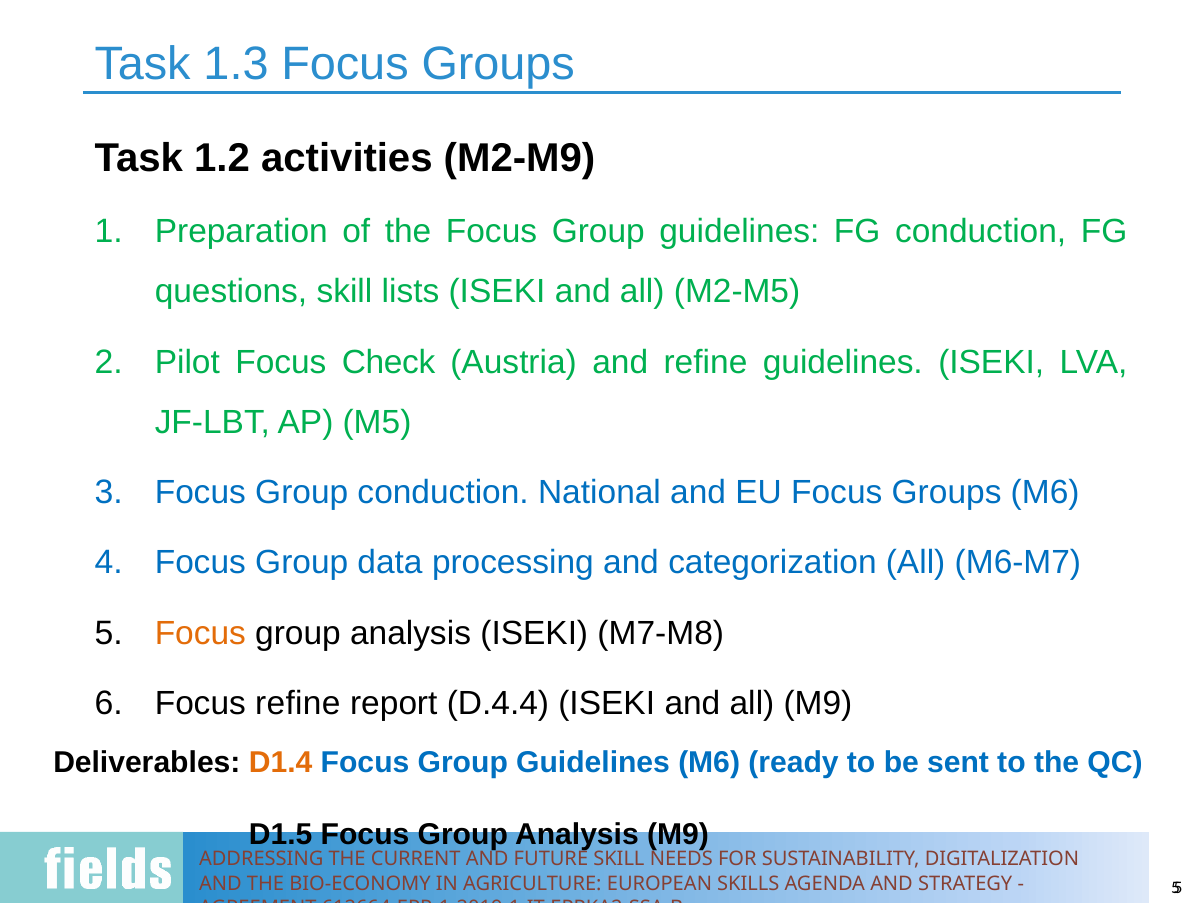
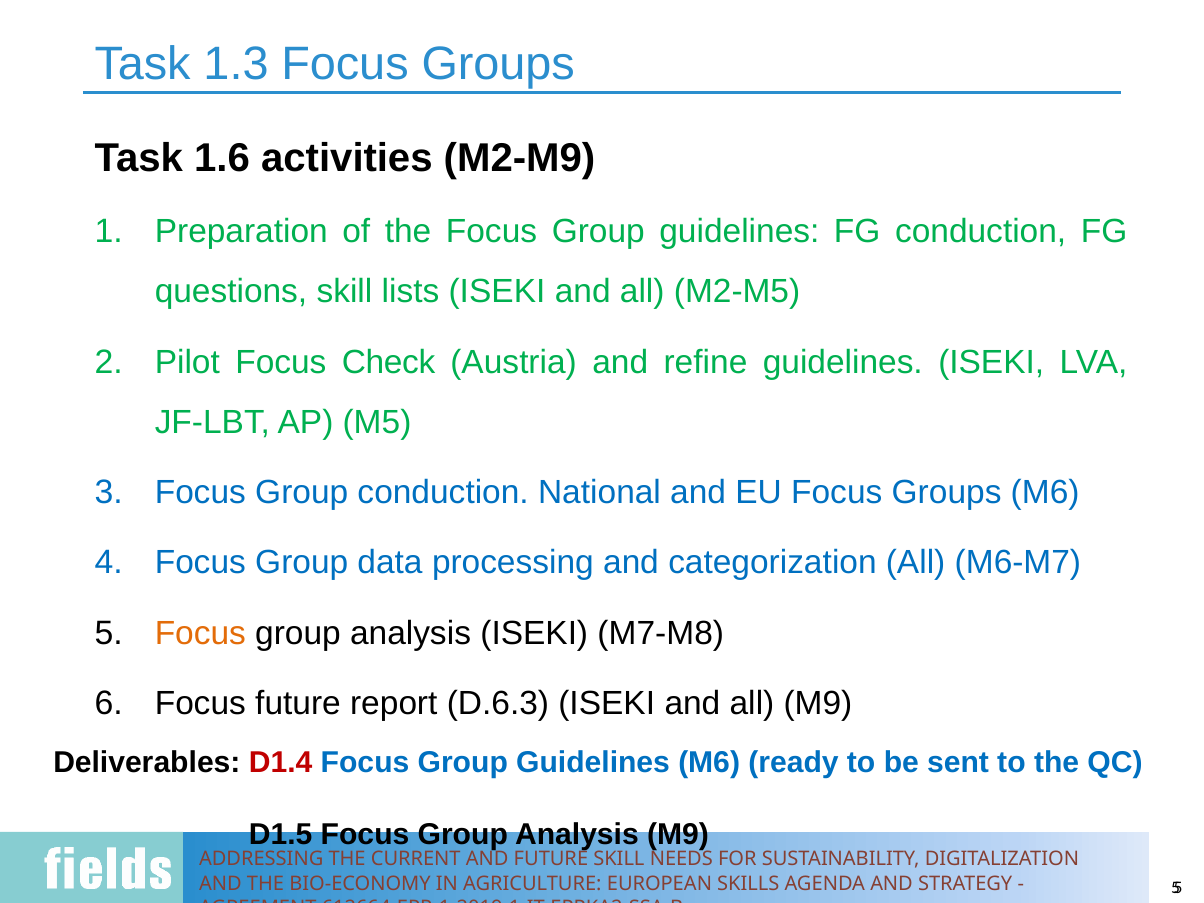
1.2: 1.2 -> 1.6 (222, 158)
Focus refine: refine -> future (298, 703)
D.4.4: D.4.4 -> D.6.3 (498, 703)
D1.4 colour: orange -> red (281, 762)
